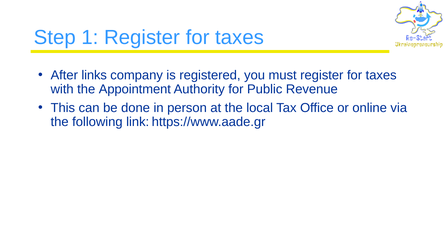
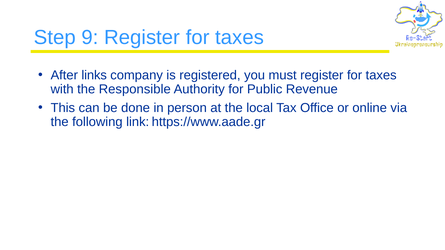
1: 1 -> 9 (90, 37)
Appointment: Appointment -> Responsible (135, 89)
